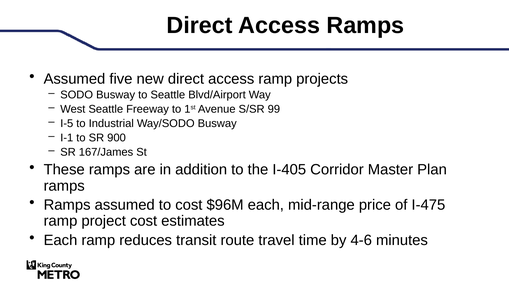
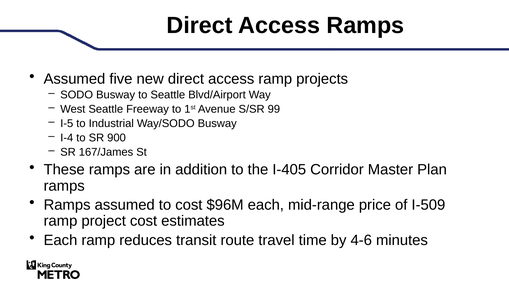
I-1: I-1 -> I-4 (67, 137)
I-475: I-475 -> I-509 (428, 204)
